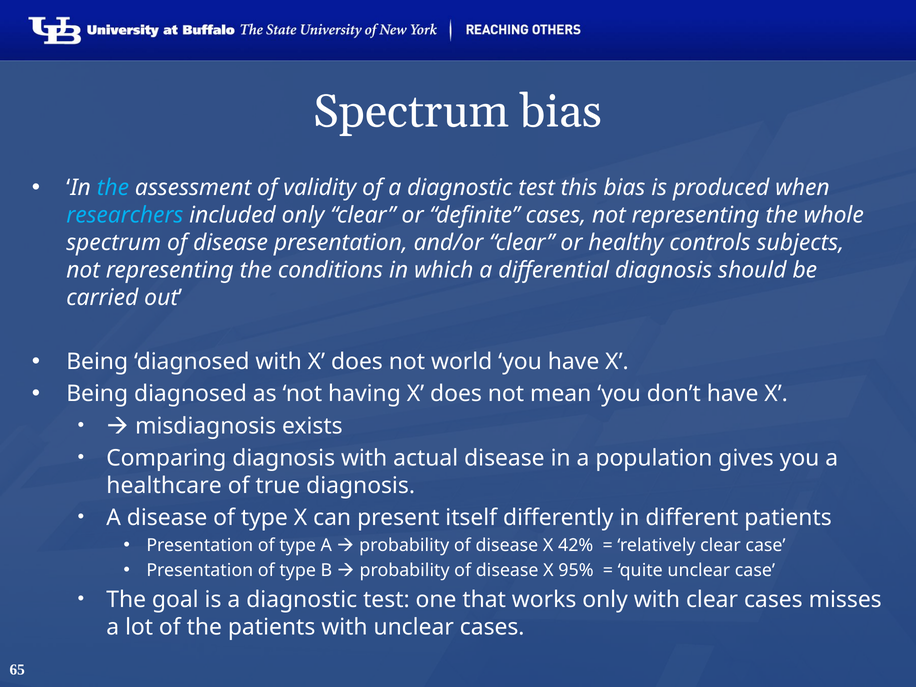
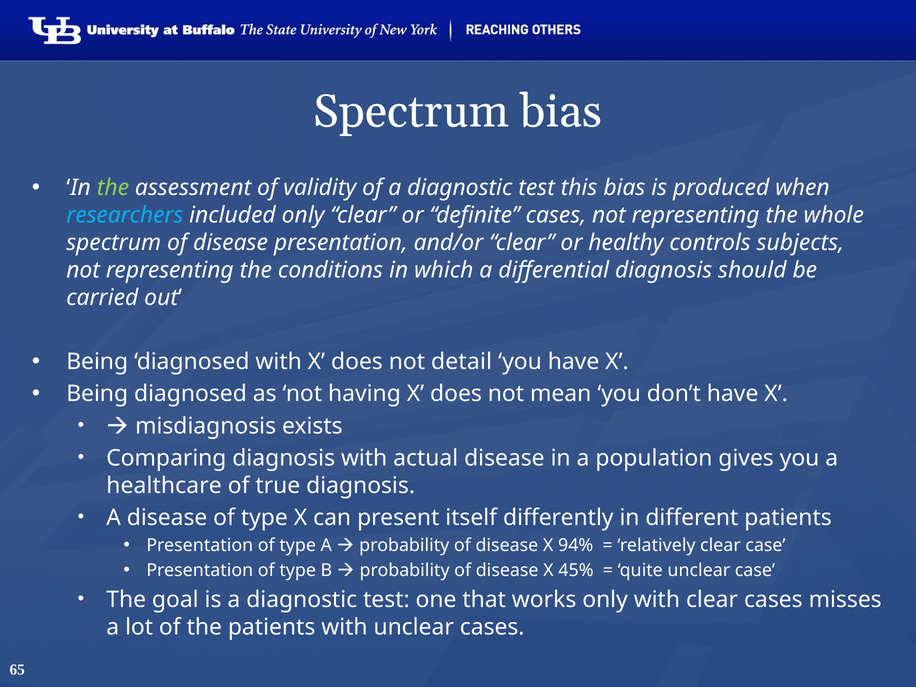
the colour: light blue -> light green (113, 188)
world: world -> detail (462, 362)
42%: 42% -> 94% (576, 545)
95%: 95% -> 45% (576, 570)
